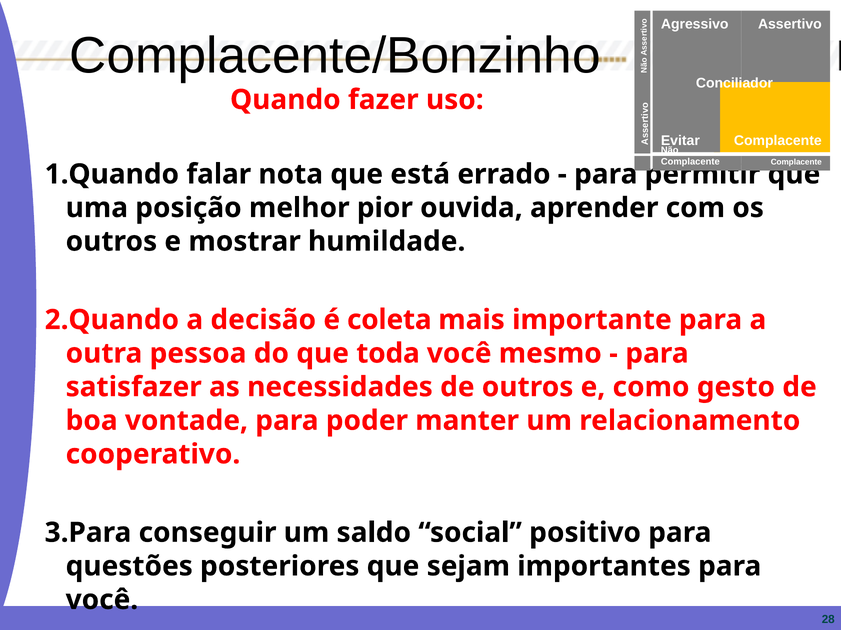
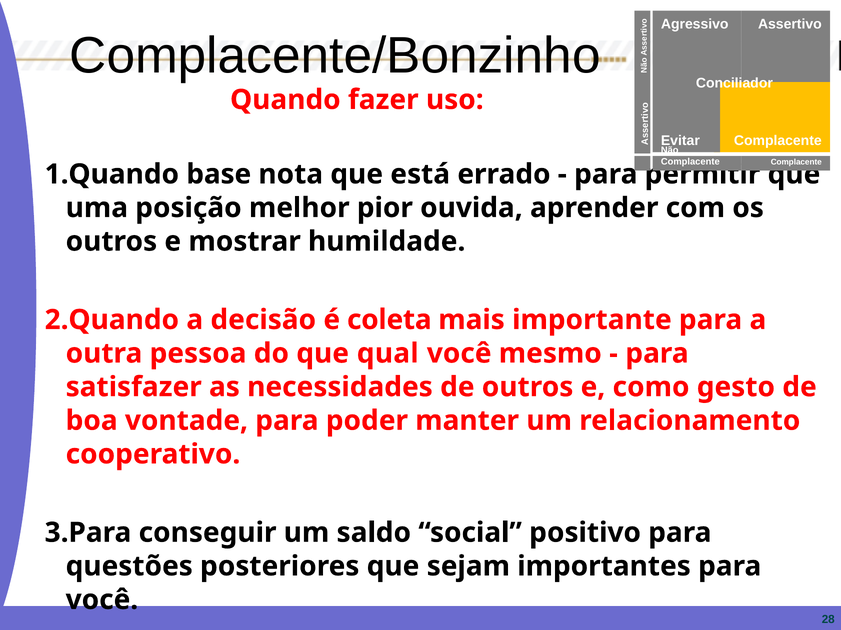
falar: falar -> base (219, 174)
toda: toda -> qual (388, 354)
